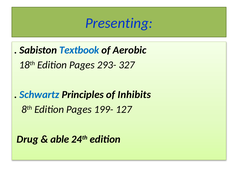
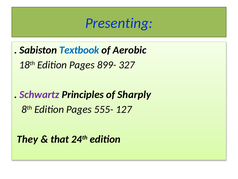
293-: 293- -> 899- (107, 65)
Schwartz colour: blue -> purple (39, 94)
Inhibits: Inhibits -> Sharply (134, 94)
199-: 199- -> 555- (104, 109)
Drug: Drug -> They (27, 139)
able: able -> that (60, 139)
